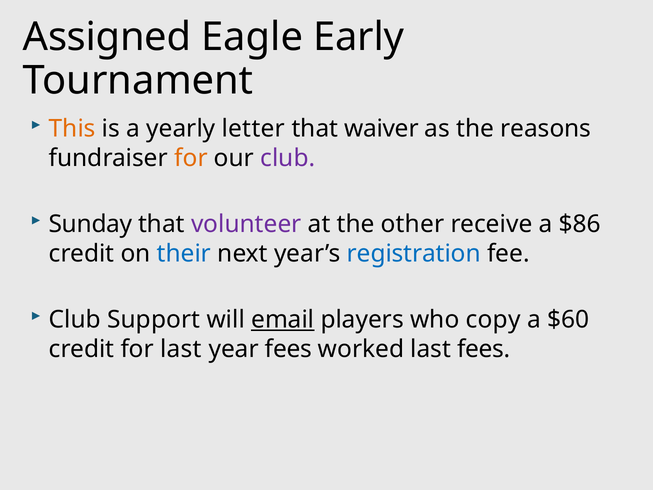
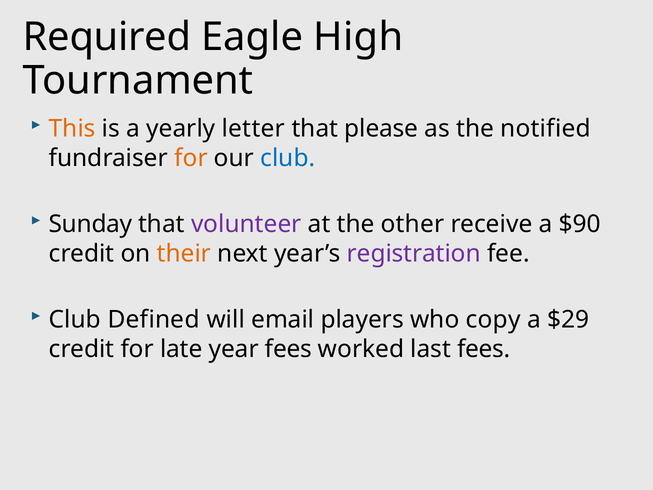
Assigned: Assigned -> Required (107, 37)
Early: Early -> High (358, 37)
waiver: waiver -> please (381, 128)
reasons: reasons -> notified (546, 128)
club colour: purple -> blue (288, 158)
$86: $86 -> $90 (580, 224)
their colour: blue -> orange (184, 253)
registration colour: blue -> purple (414, 253)
Support: Support -> Defined (154, 319)
email underline: present -> none (283, 319)
$60: $60 -> $29 (568, 319)
for last: last -> late (181, 349)
